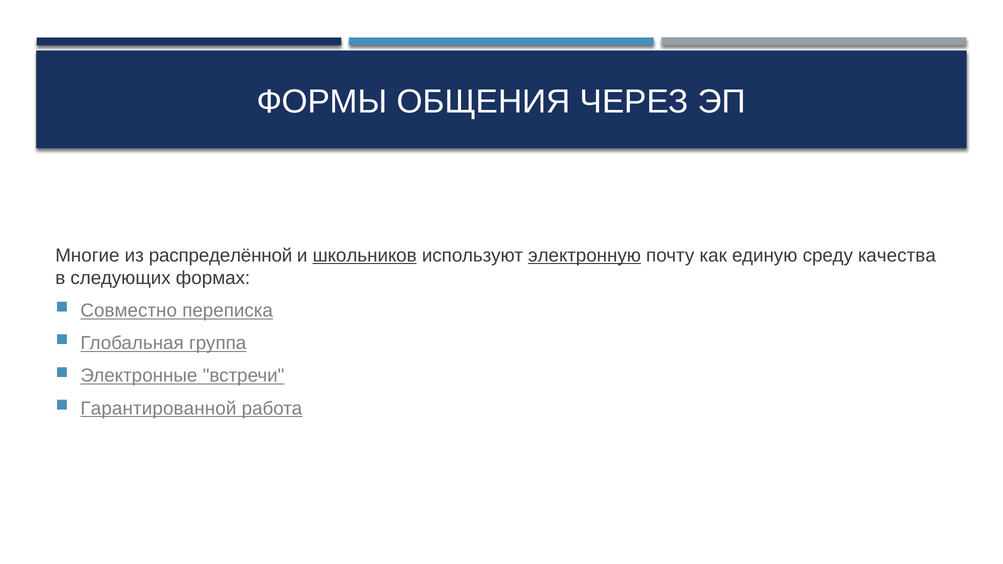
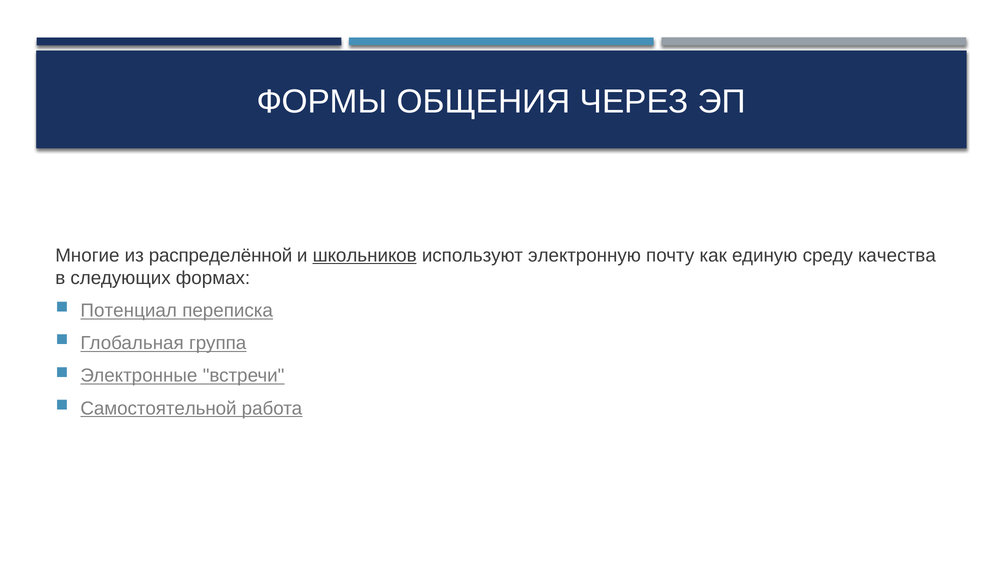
электронную underline: present -> none (585, 255)
Совместно: Совместно -> Потенциал (129, 311)
Гарантированной: Гарантированной -> Самостоятельной (159, 408)
